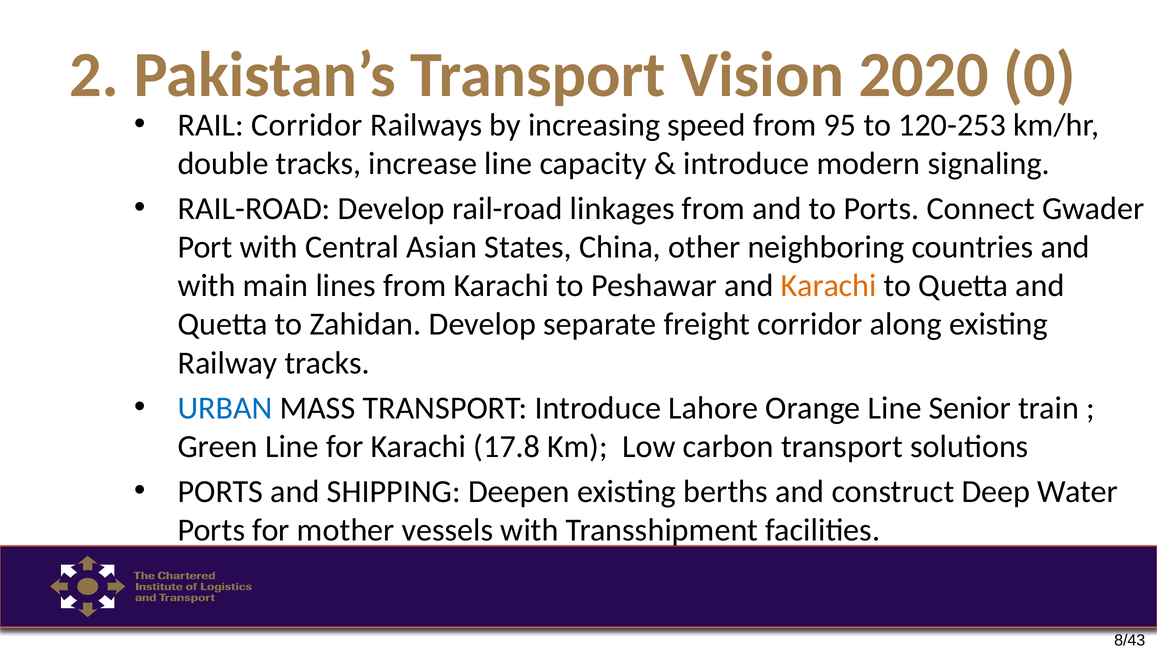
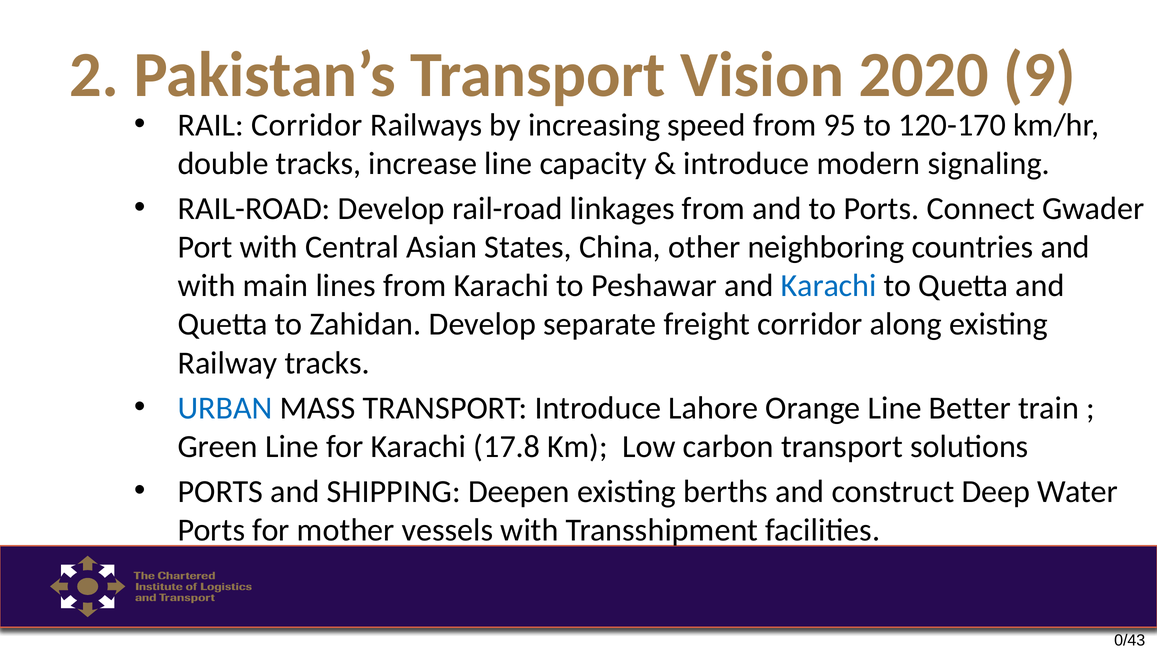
0: 0 -> 9 (1039, 75)
120-253: 120-253 -> 120-170 (952, 125)
Karachi colour: orange -> blue (829, 286)
Senior: Senior -> Better (970, 408)
8/43: 8/43 -> 0/43 (1130, 640)
